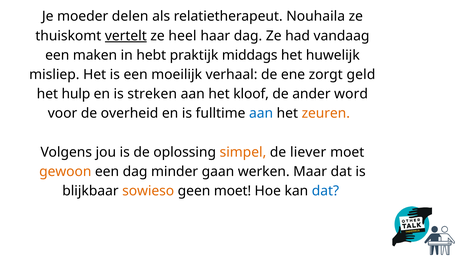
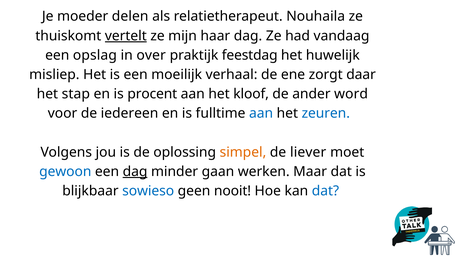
heel: heel -> mijn (183, 36)
maken: maken -> opslag (95, 55)
hebt: hebt -> over (151, 55)
middags: middags -> feestdag (250, 55)
geld: geld -> daar (361, 75)
hulp: hulp -> stap (76, 94)
streken: streken -> procent (152, 94)
overheid: overheid -> iedereen (130, 113)
zeuren colour: orange -> blue (326, 113)
gewoon colour: orange -> blue (65, 171)
dag underline: none -> present (135, 171)
sowieso colour: orange -> blue (148, 191)
geen moet: moet -> nooit (233, 191)
